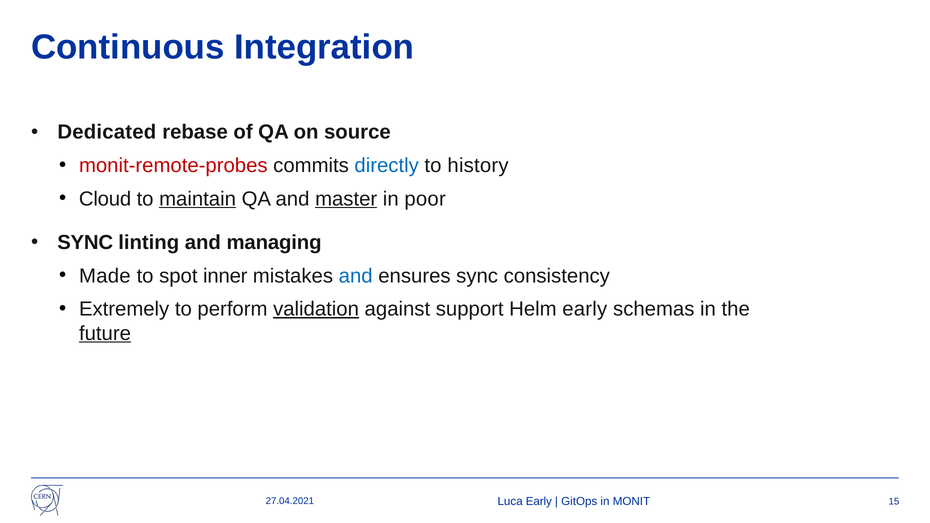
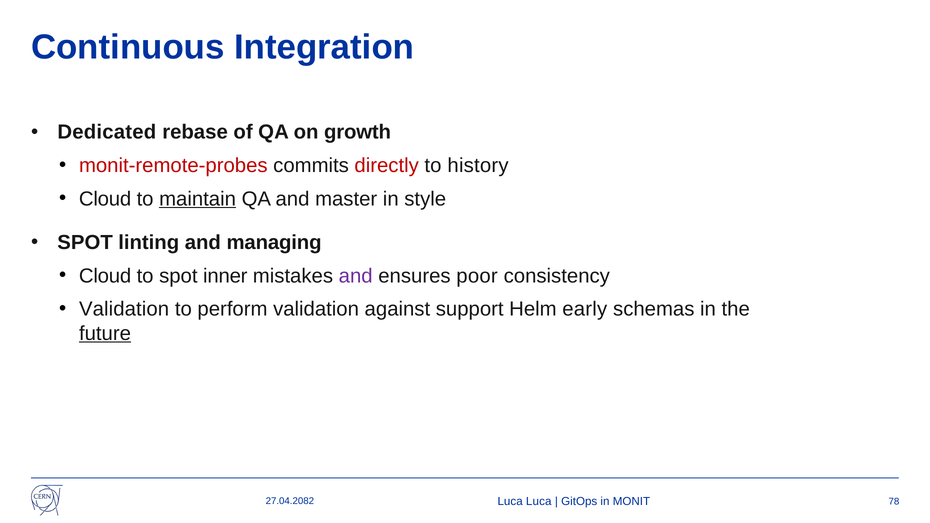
source: source -> growth (357, 132)
directly colour: blue -> red (387, 166)
master underline: present -> none (346, 199)
poor: poor -> style (425, 199)
SYNC: SYNC -> SPOT (85, 242)
Made: Made -> Cloud (105, 276)
and colour: blue -> purple (356, 276)
ensures sync: sync -> poor (477, 276)
Extremely: Extremely -> Validation (124, 309)
validation underline: present -> none (316, 309)
27.04.2021: 27.04.2021 -> 27.04.2082 (290, 501)
Luca Early: Early -> Luca (539, 502)
15: 15 -> 78 (894, 502)
